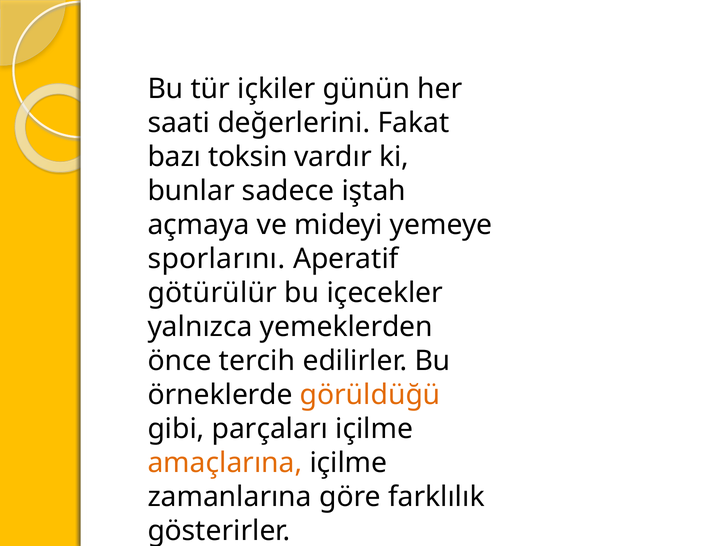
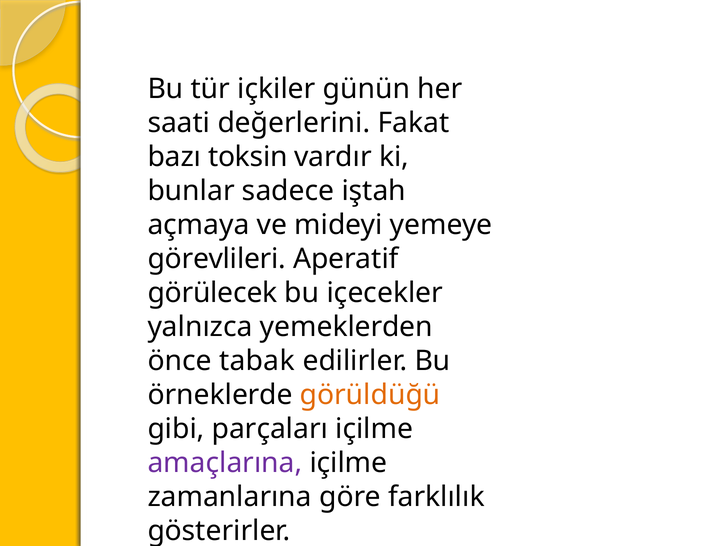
sporlarını: sporlarını -> görevlileri (217, 259)
götürülür: götürülür -> görülecek (212, 293)
tercih: tercih -> tabak (257, 361)
amaçlarına colour: orange -> purple (225, 463)
